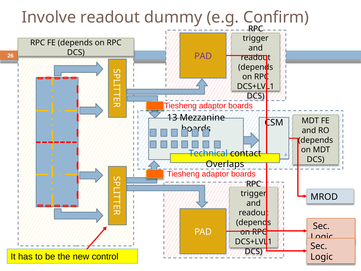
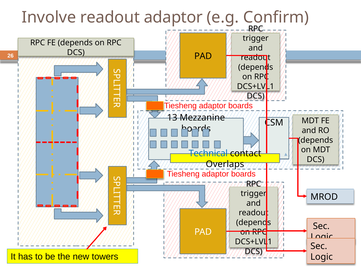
readout dummy: dummy -> adaptor (173, 17)
PAD colour: purple -> black (203, 56)
control: control -> towers (105, 257)
